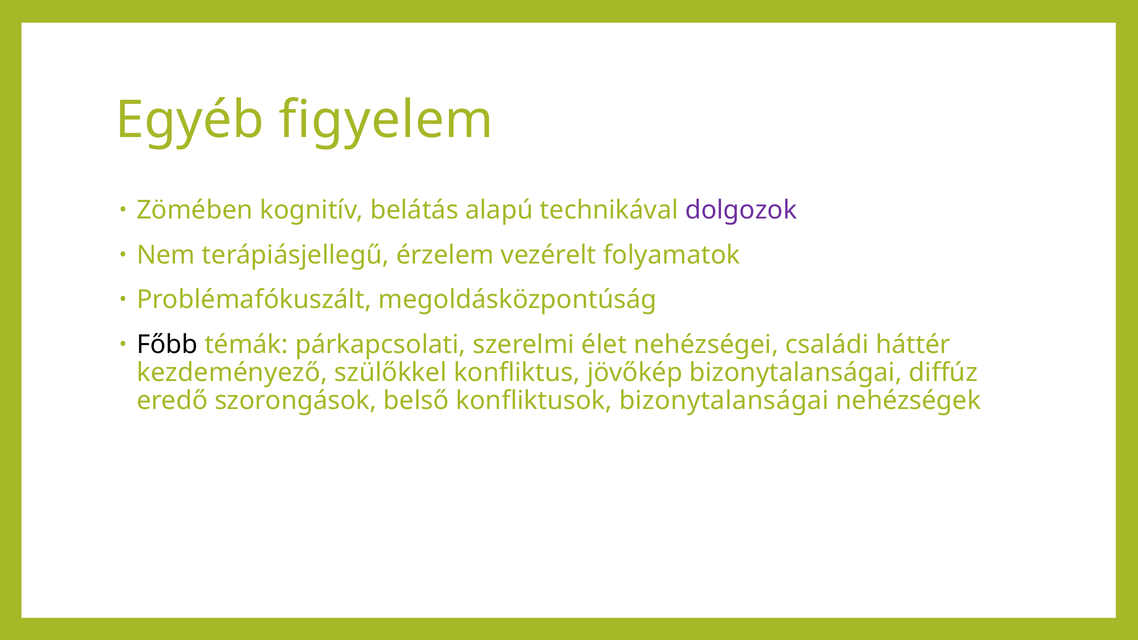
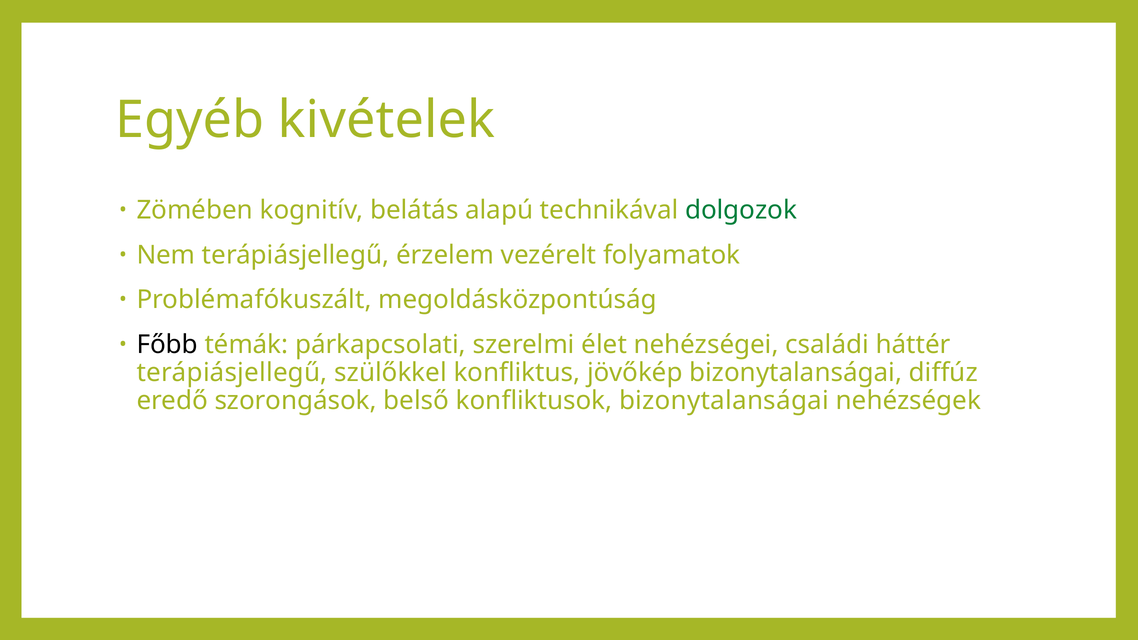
figyelem: figyelem -> kivételek (387, 120)
dolgozok colour: purple -> green (741, 210)
kezdeményező: kezdeményező -> terápiásjellegű (232, 373)
